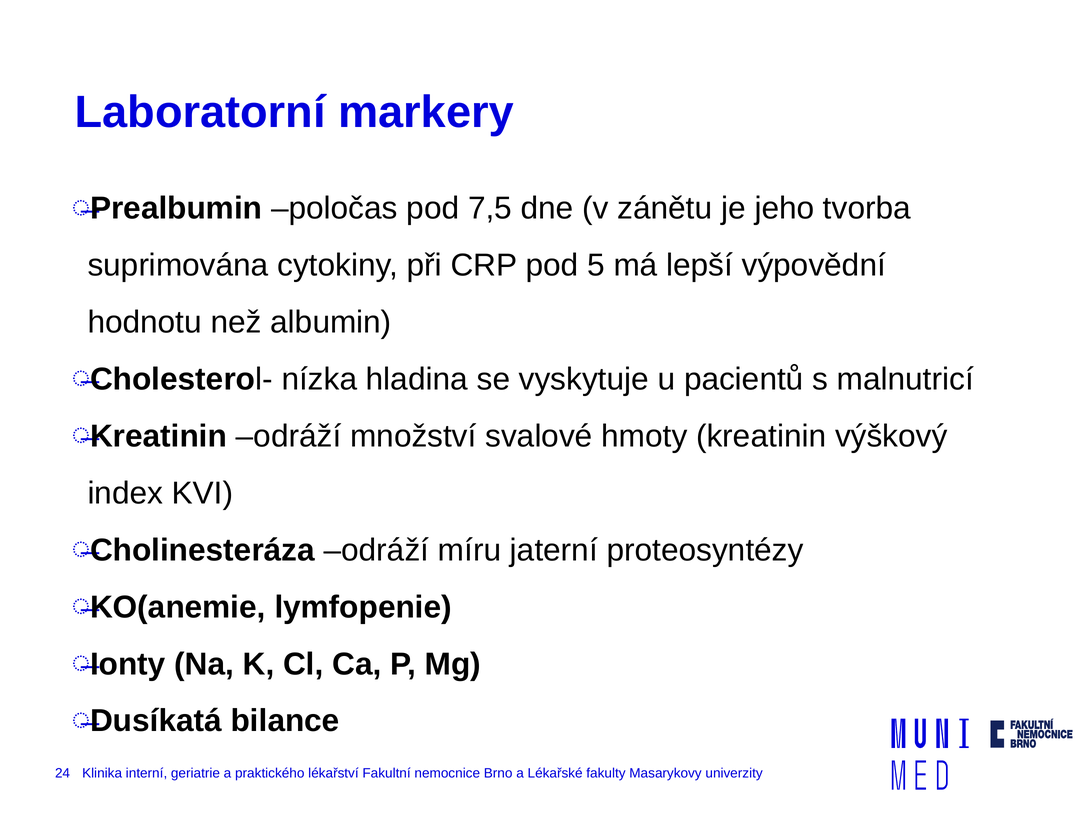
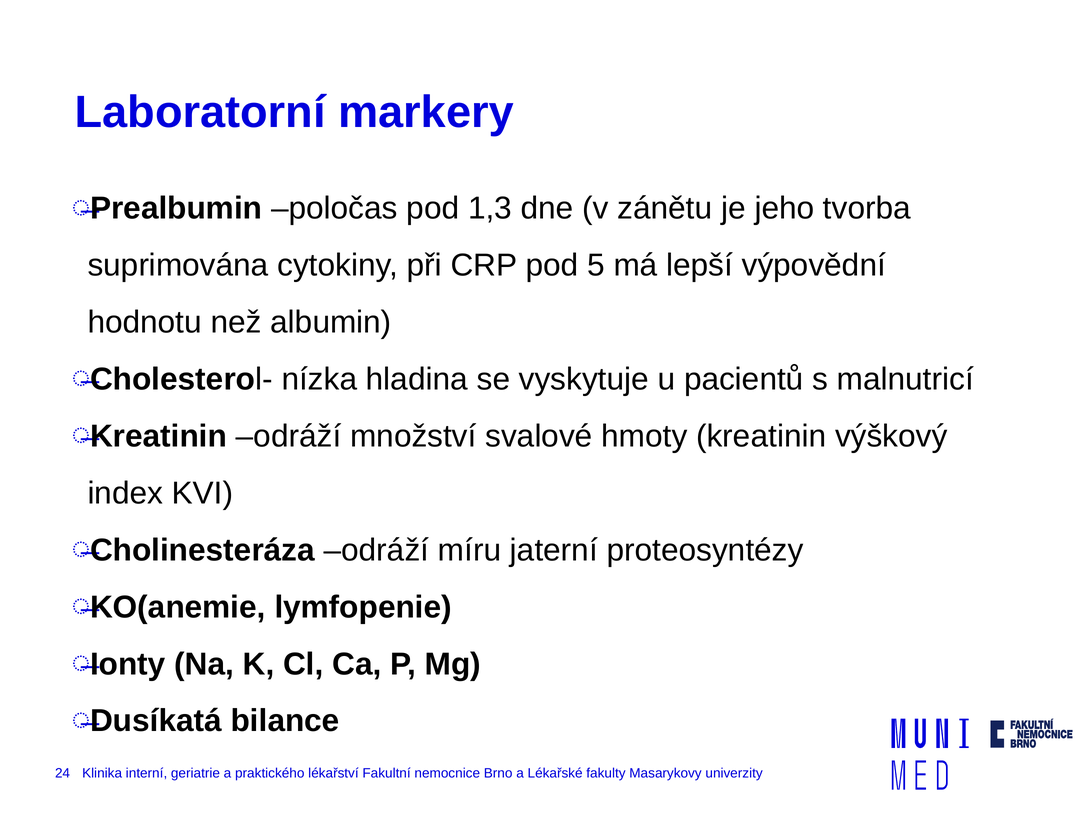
7,5: 7,5 -> 1,3 (490, 208)
